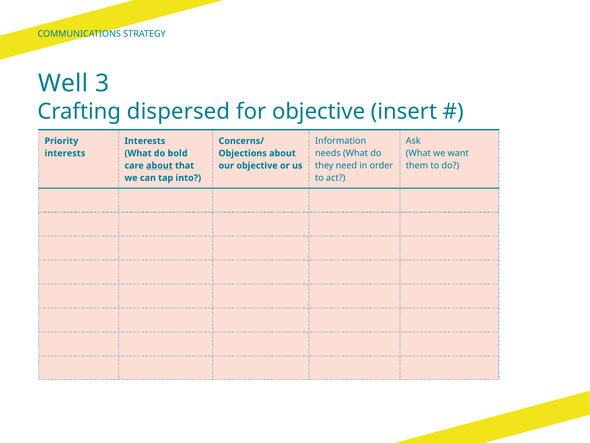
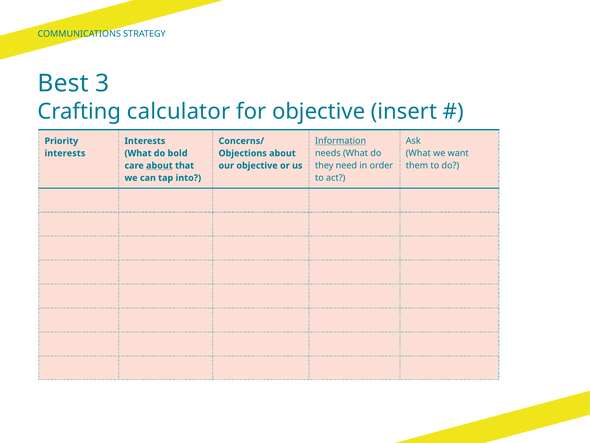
Well: Well -> Best (63, 83)
dispersed: dispersed -> calculator (179, 111)
Information underline: none -> present (341, 141)
